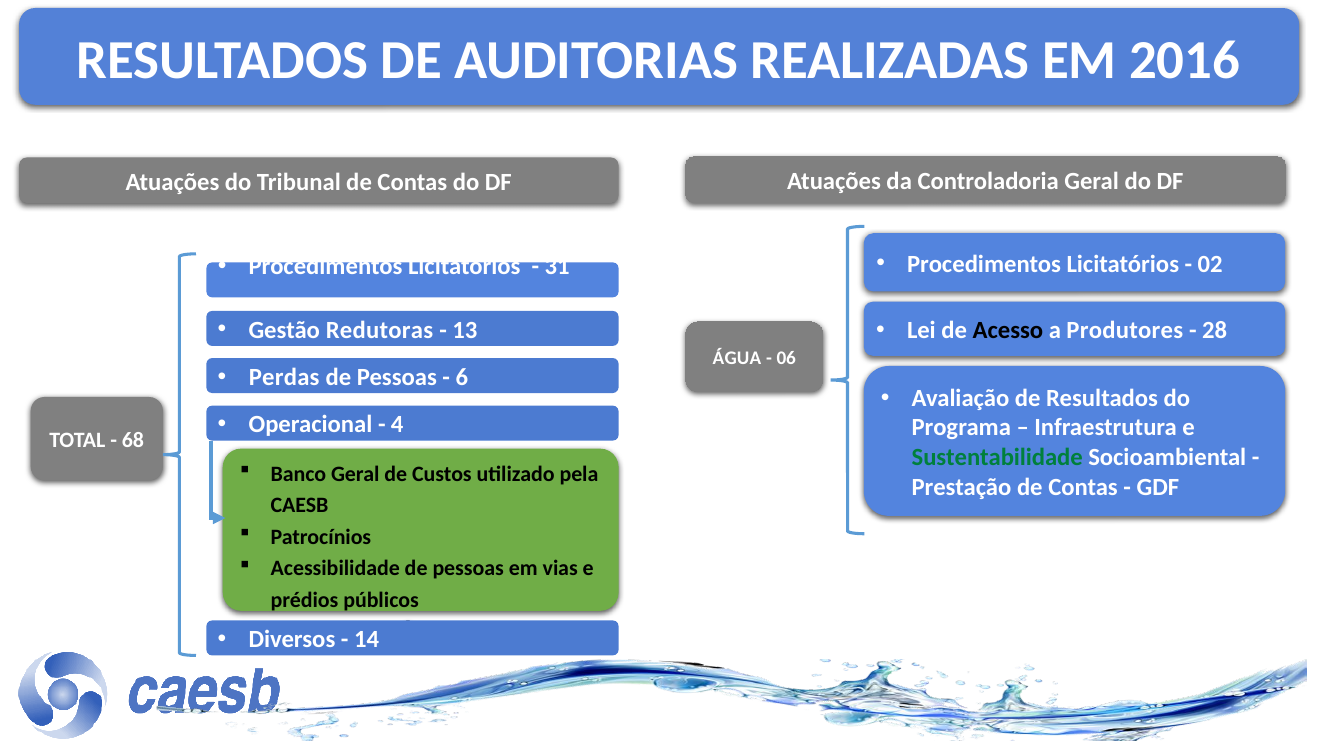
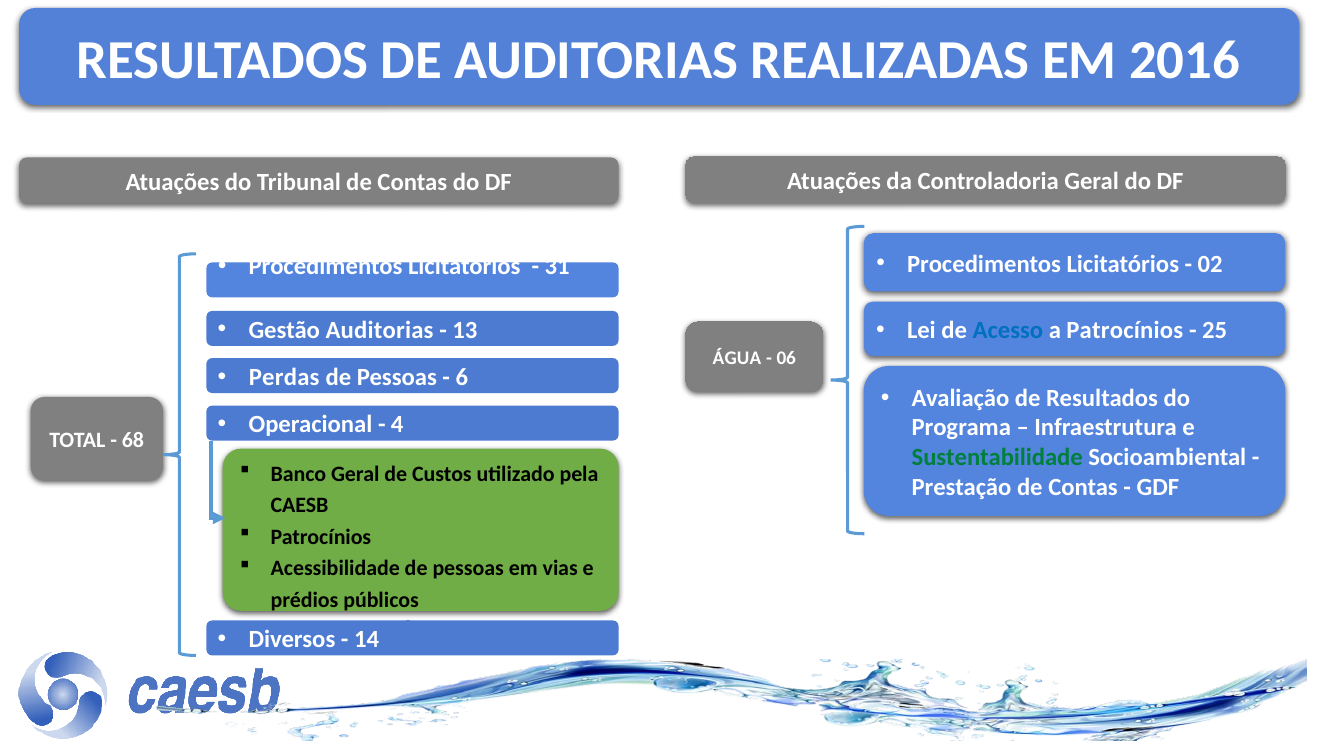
Gestão Redutoras: Redutoras -> Auditorias (380, 330)
Acesso colour: black -> blue (1008, 330)
a Produtores: Produtores -> Patrocínios (1125, 330)
28: 28 -> 25 (1215, 330)
